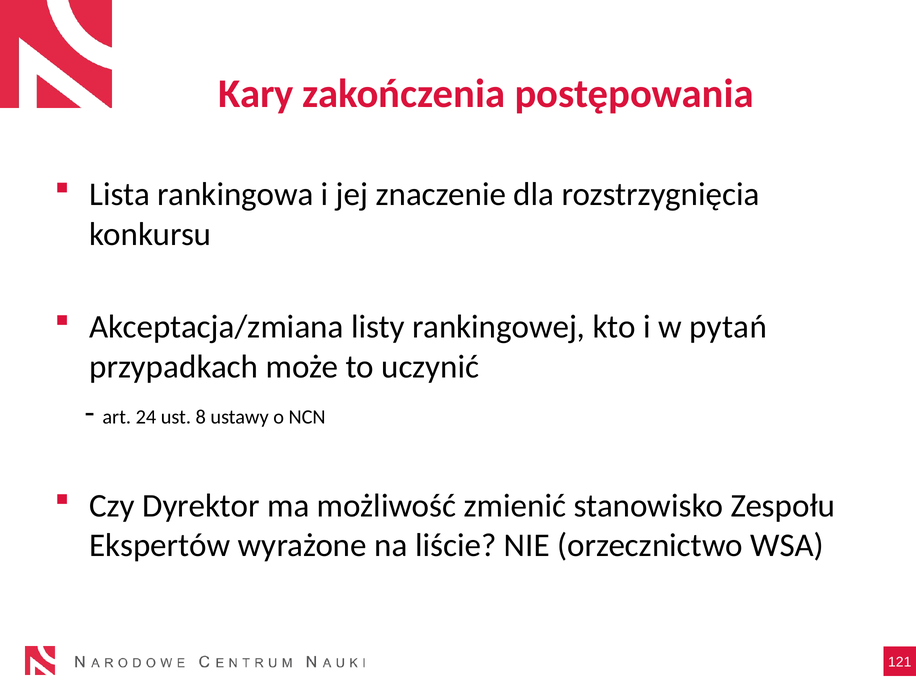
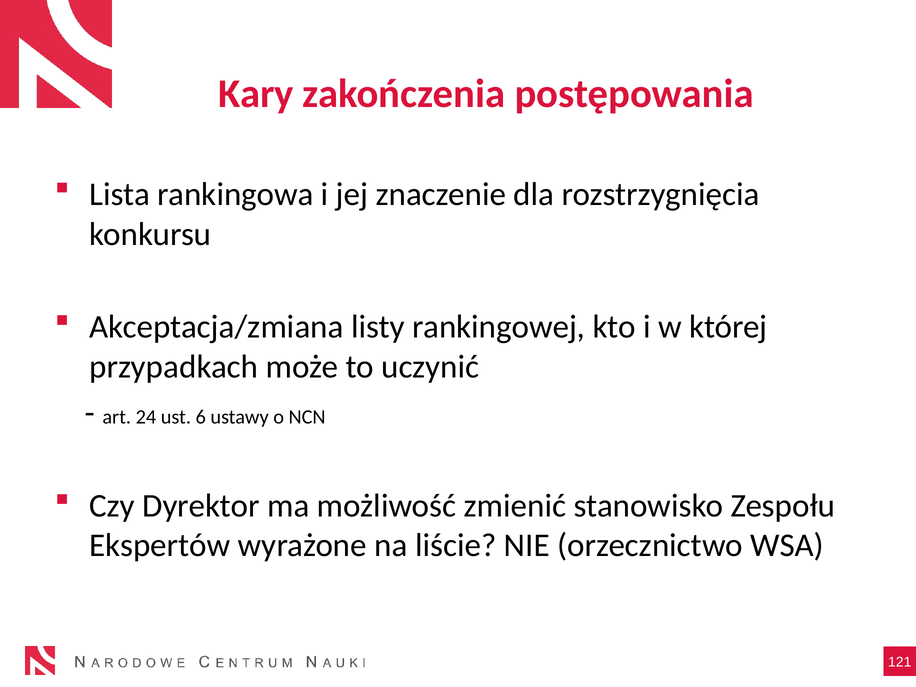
pytań: pytań -> której (728, 327)
8: 8 -> 6 (201, 417)
